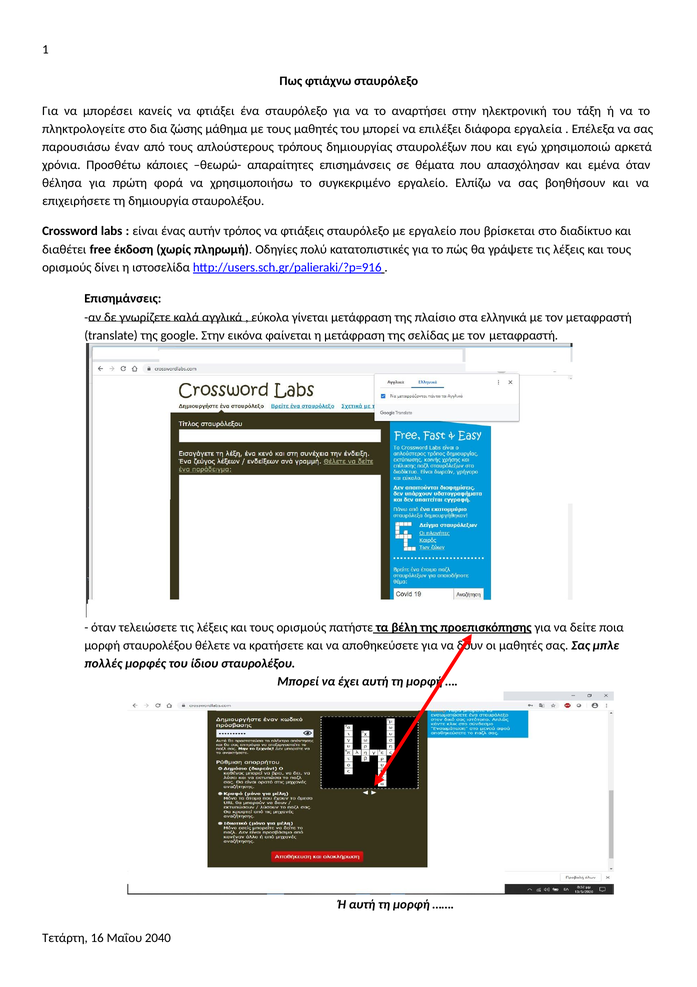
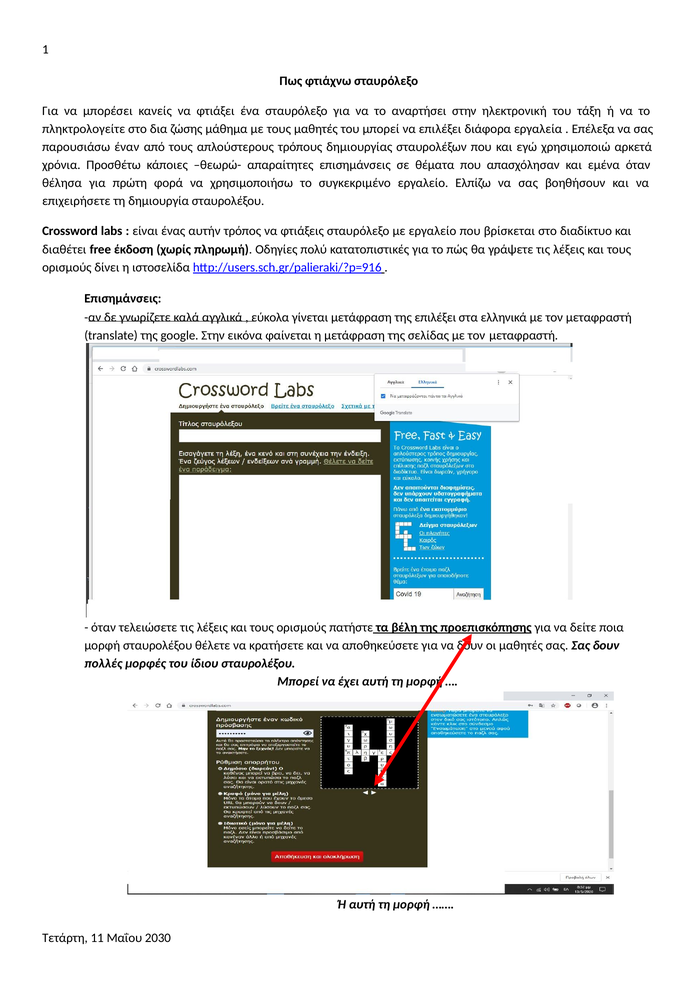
της πλαίσιο: πλαίσιο -> επιλέξει (435, 317)
Σας μπλε: μπλε -> δουν (606, 645)
16: 16 -> 11 (97, 937)
2040: 2040 -> 2030 (158, 937)
